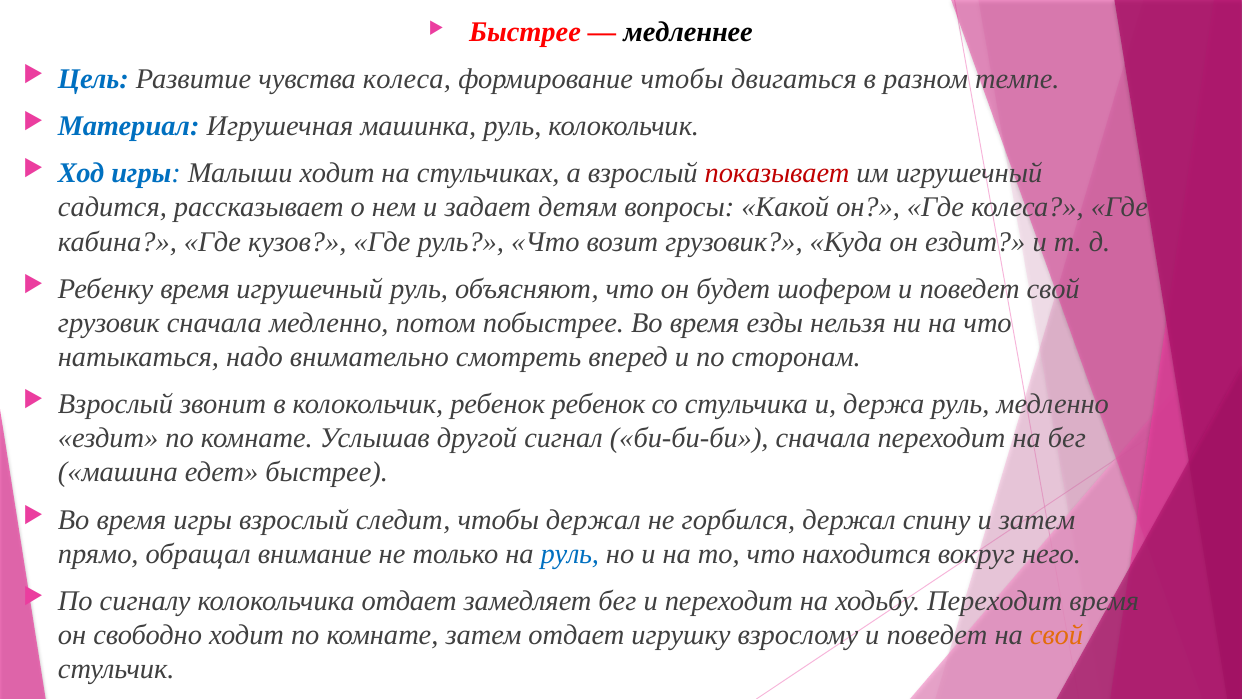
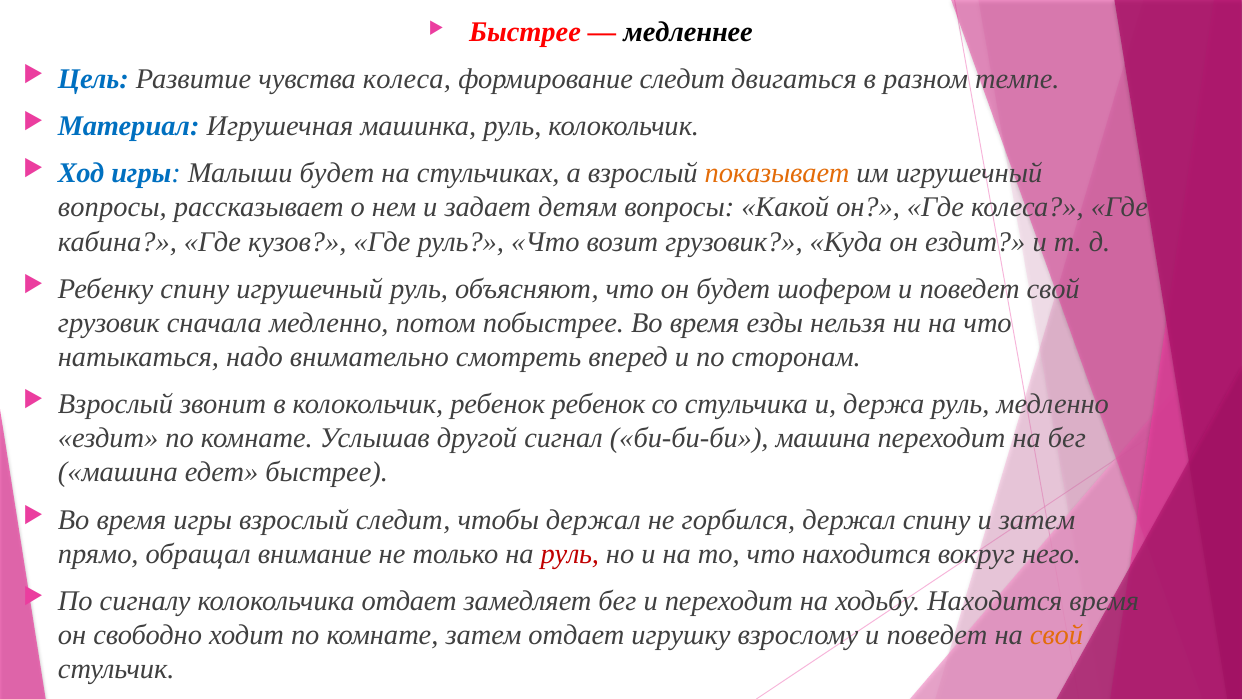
формирование чтобы: чтобы -> следит (682, 79)
Малыши ходит: ходит -> будет (337, 173)
показывает colour: red -> orange (777, 173)
садится: садится -> вопросы (112, 207)
Ребенку время: время -> спину (195, 289)
би-би-би сначала: сначала -> машина (823, 438)
руль colour: blue -> red (570, 553)
ходьбу Переходит: Переходит -> Находится (995, 601)
